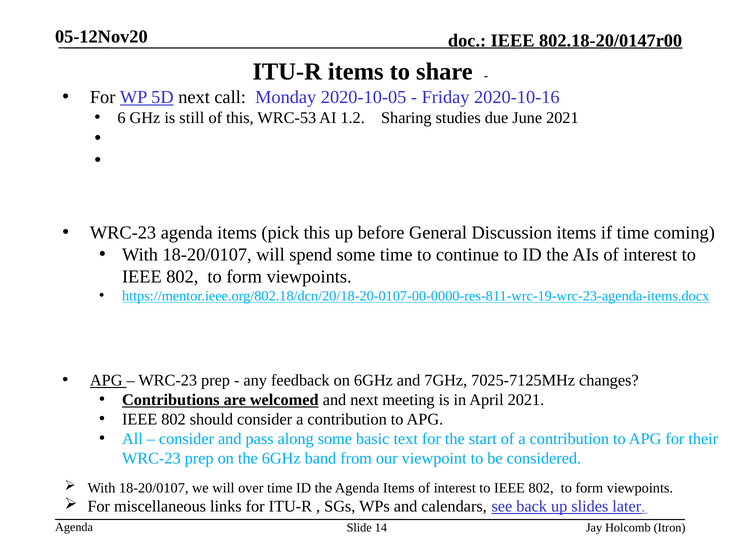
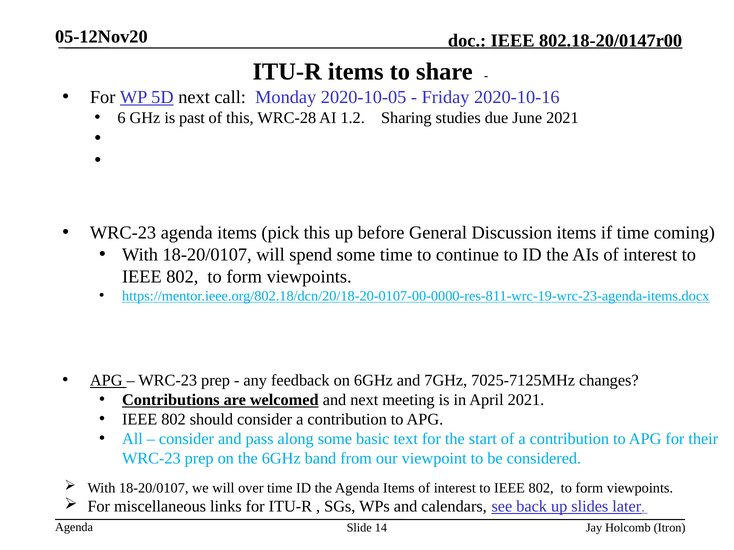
still: still -> past (192, 118)
WRC-53: WRC-53 -> WRC-28 (287, 118)
